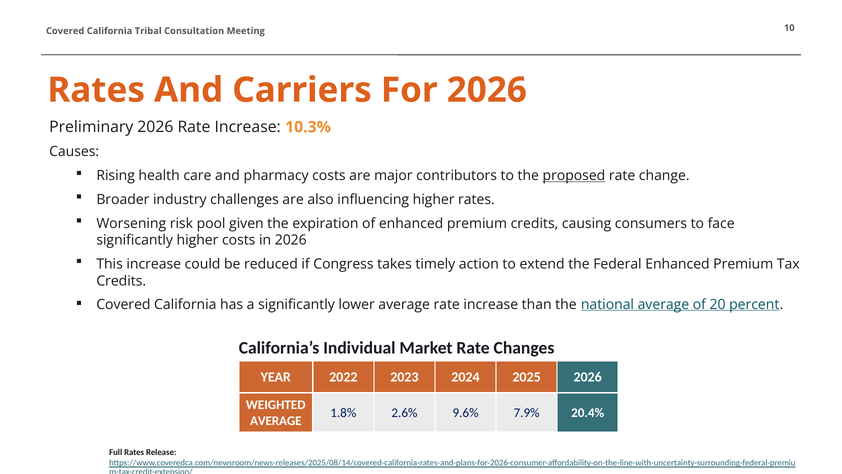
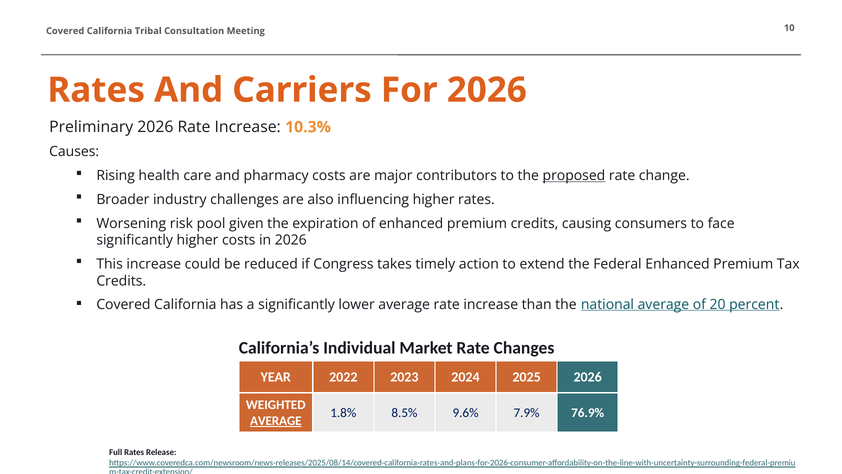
2.6%: 2.6% -> 8.5% (404, 413)
20.4%: 20.4% -> 76.9% (588, 413)
AVERAGE underline: none -> present (276, 421)
